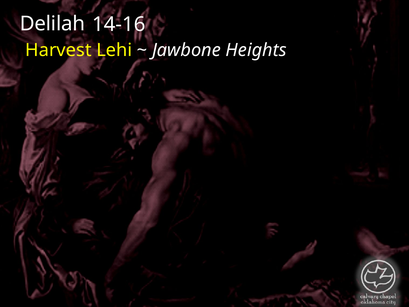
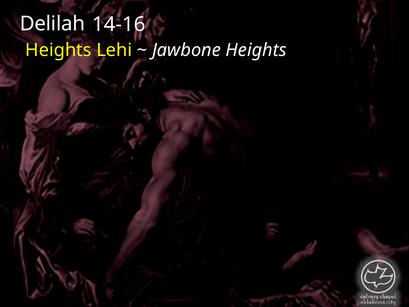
Harvest: Harvest -> Heights (58, 50)
